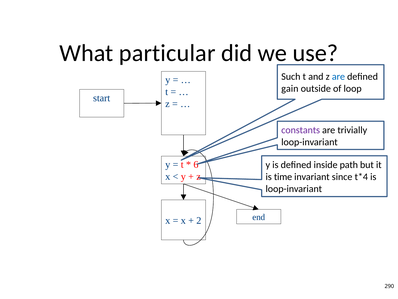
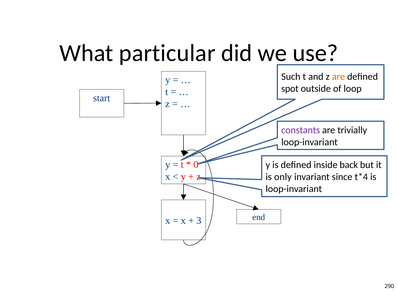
are colour: blue -> orange (338, 77)
gain: gain -> spot (290, 89)
6: 6 -> 0 (196, 164)
path: path -> back (349, 165)
time: time -> only (283, 177)
2: 2 -> 3 (199, 220)
